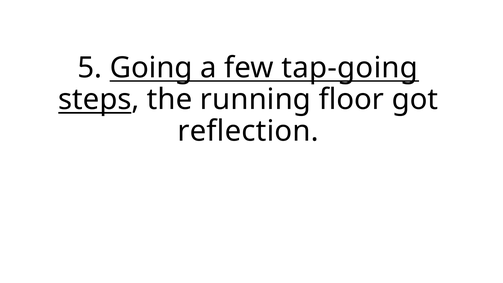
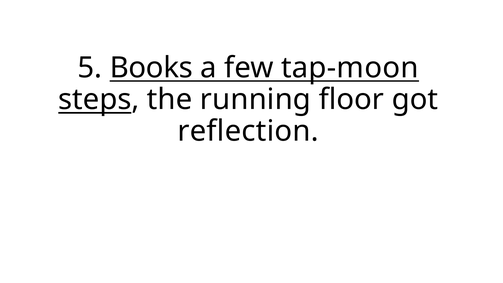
Going: Going -> Books (151, 68)
tap-going: tap-going -> tap-moon (350, 68)
